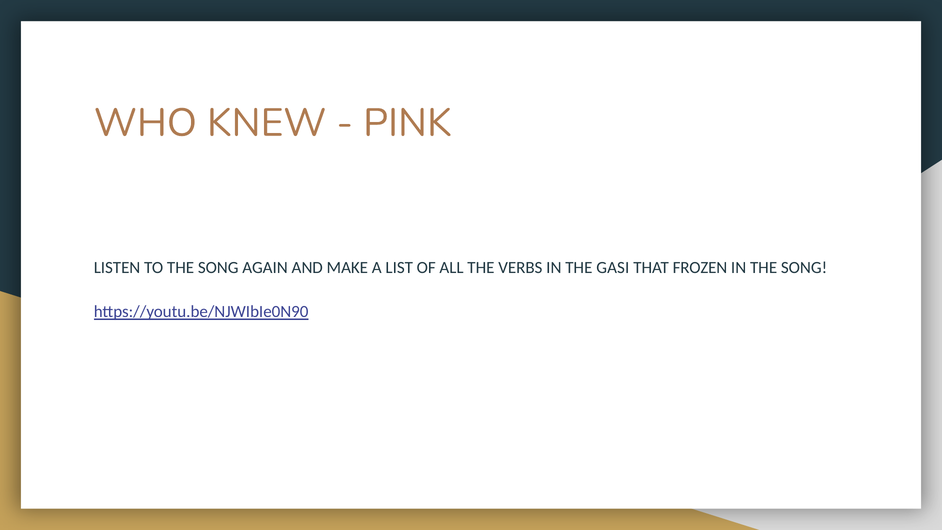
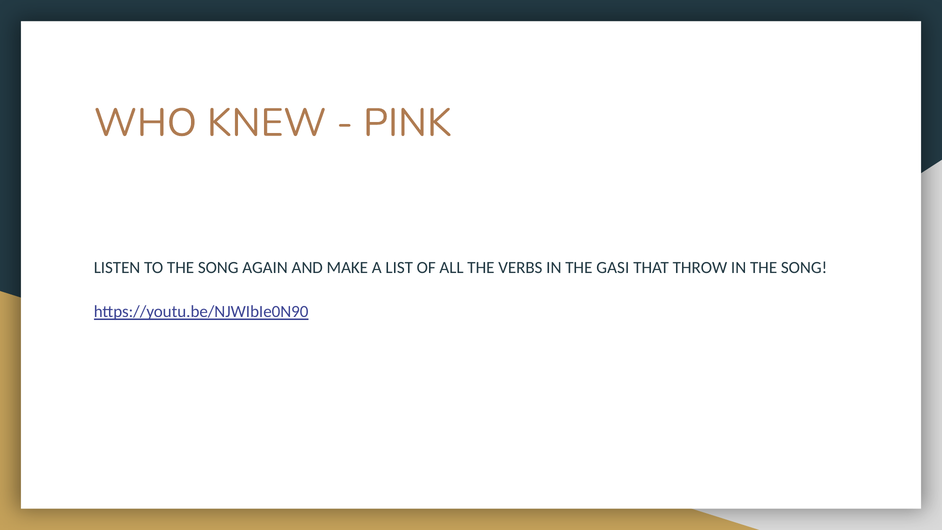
FROZEN: FROZEN -> THROW (700, 267)
